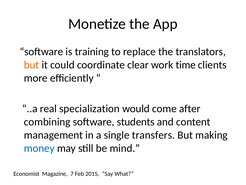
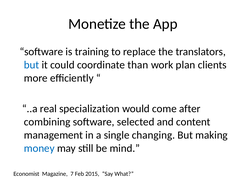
but colour: orange -> blue (32, 65)
clear: clear -> than (138, 65)
time: time -> plan (186, 65)
students: students -> selected (136, 122)
transfers: transfers -> changing (153, 135)
